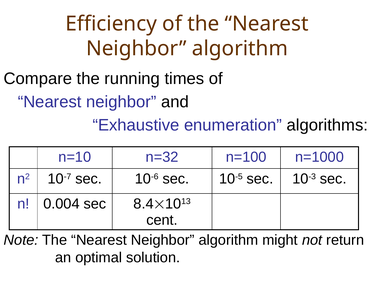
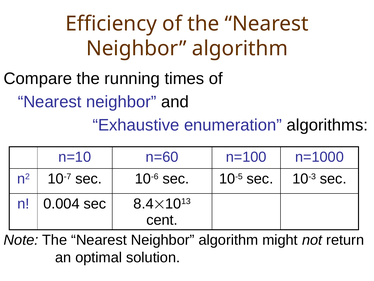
n=32: n=32 -> n=60 (162, 157)
